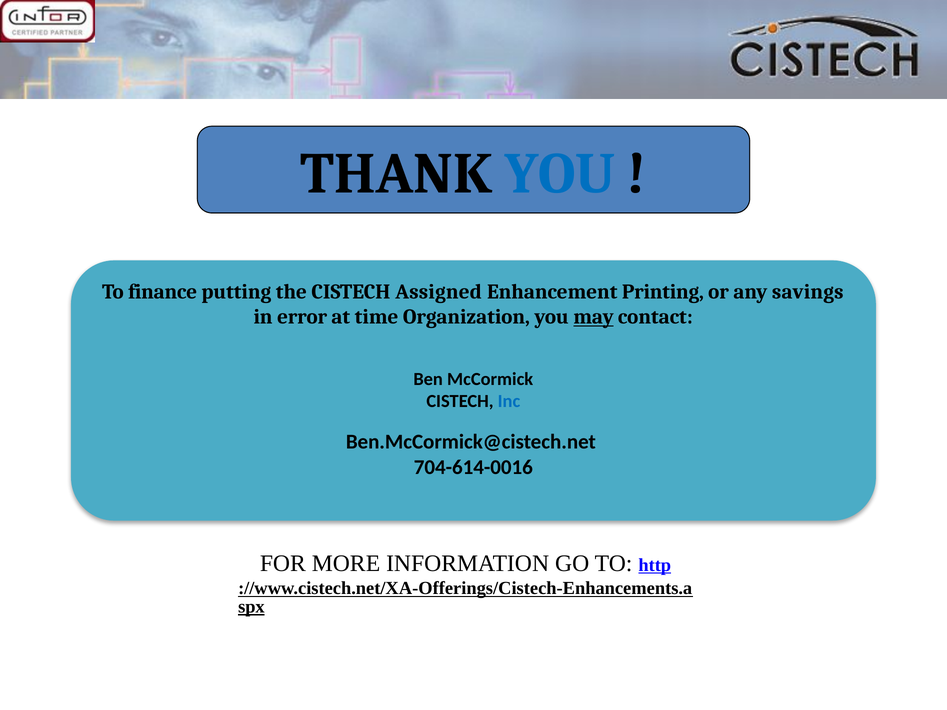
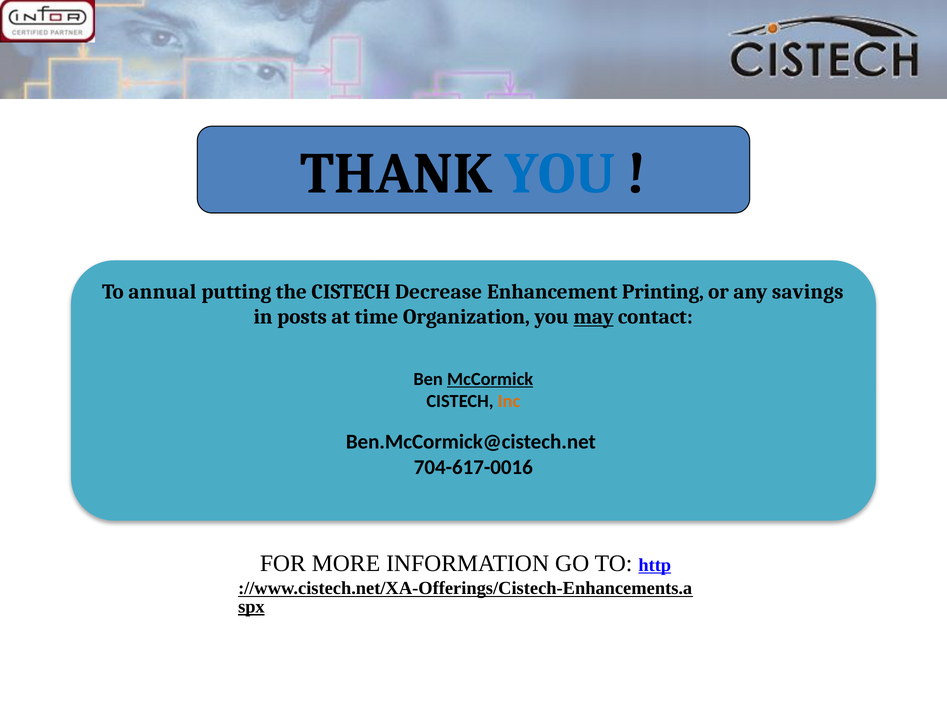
finance: finance -> annual (162, 292)
Assigned: Assigned -> Decrease (439, 292)
error: error -> posts (302, 317)
McCormick underline: none -> present (490, 379)
Inc colour: blue -> orange (509, 401)
704-614-0016: 704-614-0016 -> 704-617-0016 (473, 468)
